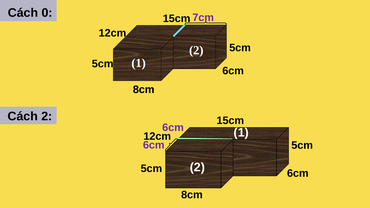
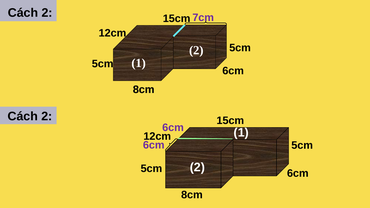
0: 0 -> 2 (47, 13)
